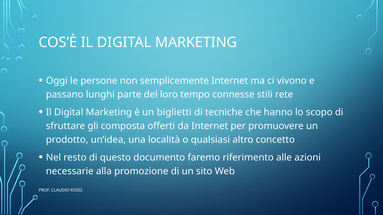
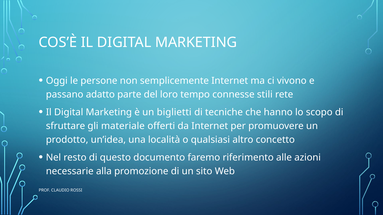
lunghi: lunghi -> adatto (100, 95)
composta: composta -> materiale (123, 126)
